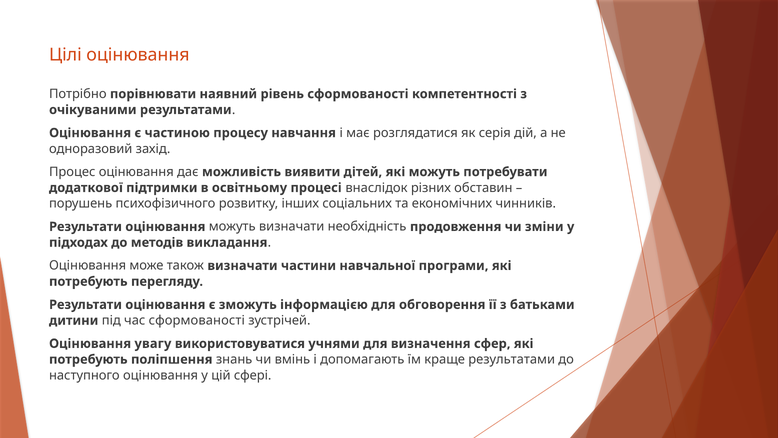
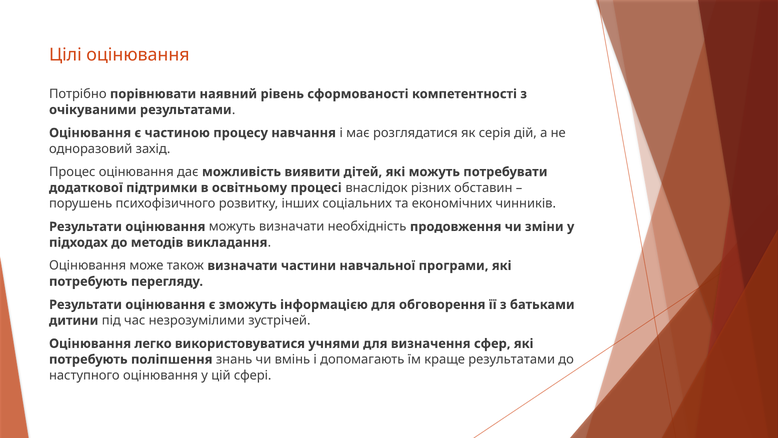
час сформованості: сформованості -> незрозумілими (197, 320)
увагу: увагу -> легко (153, 343)
